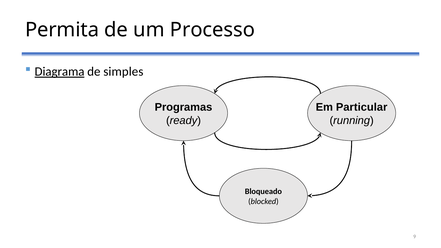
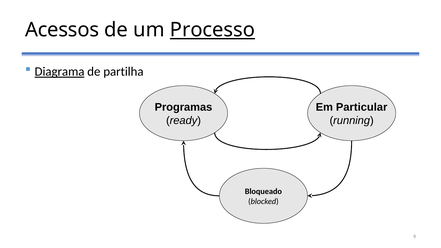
Permita: Permita -> Acessos (62, 30)
Processo underline: none -> present (212, 30)
simples: simples -> partilha (123, 72)
